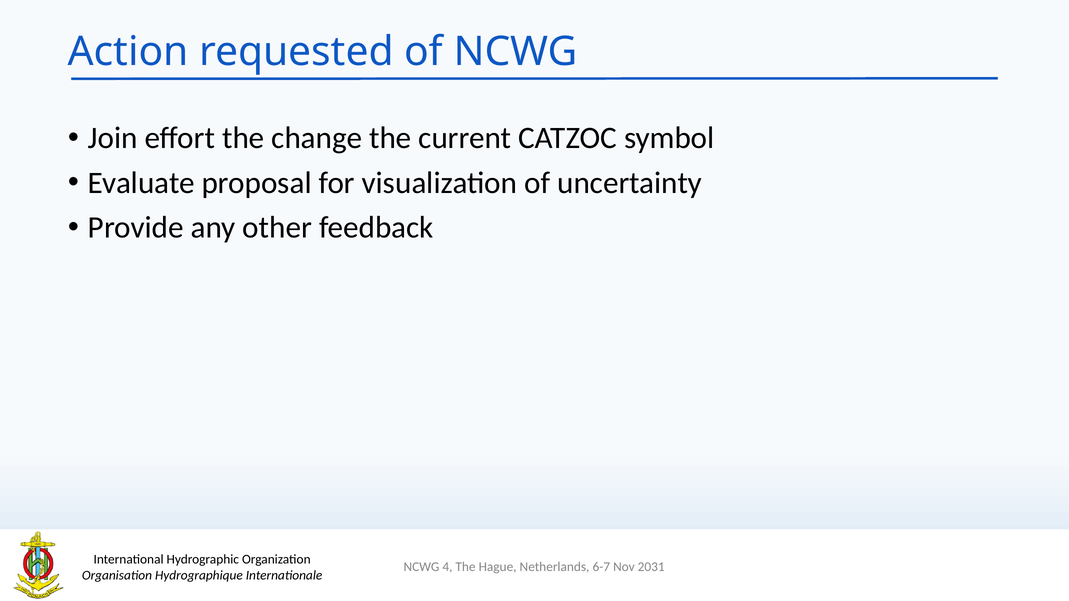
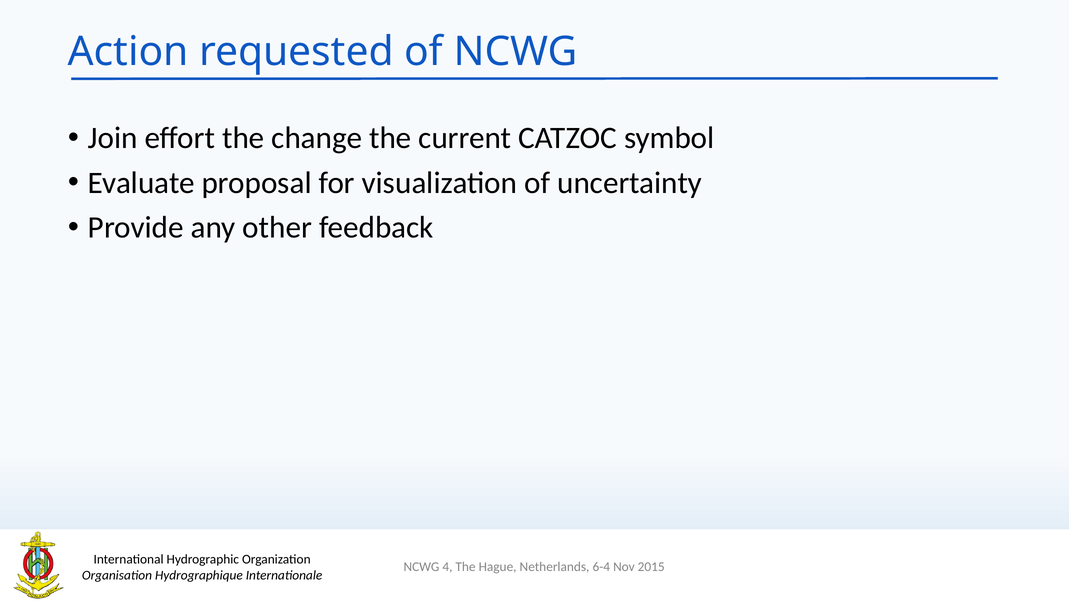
6-7: 6-7 -> 6-4 (601, 567)
2031: 2031 -> 2015 (651, 567)
